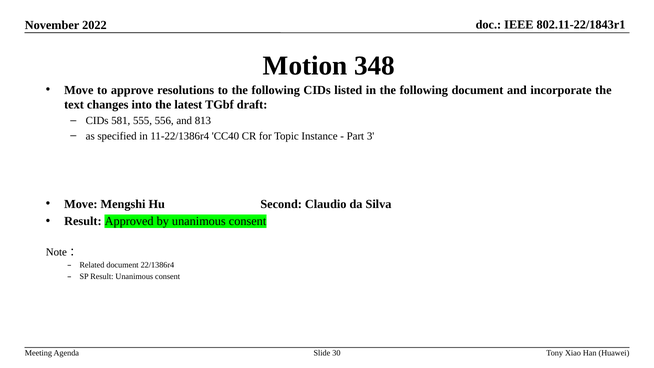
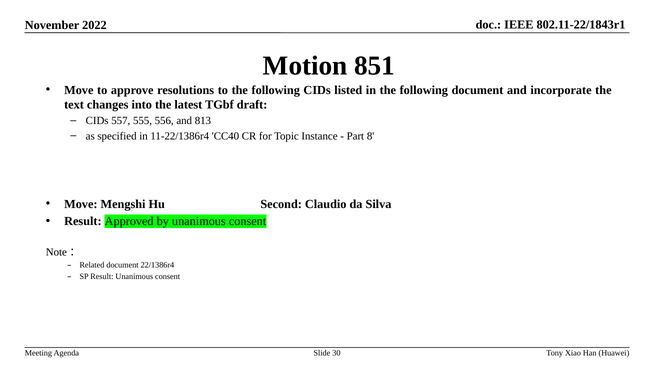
348: 348 -> 851 (375, 66)
581: 581 -> 557 (121, 121)
3: 3 -> 8 (371, 136)
